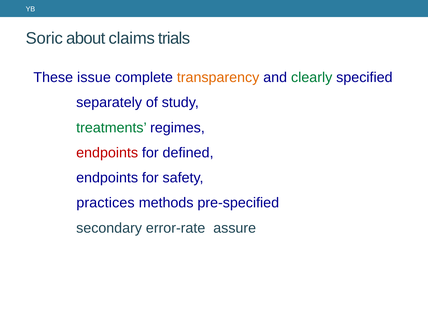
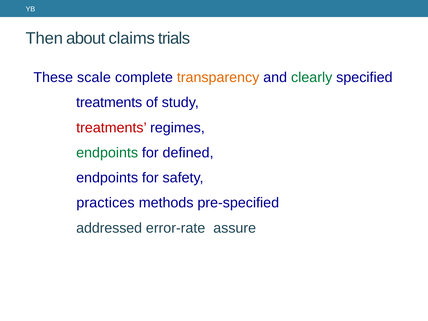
Soric: Soric -> Then (44, 38)
issue: issue -> scale (94, 77)
separately: separately -> treatments (109, 103)
treatments colour: green -> red (111, 128)
endpoints colour: red -> green (107, 153)
secondary: secondary -> addressed (109, 228)
